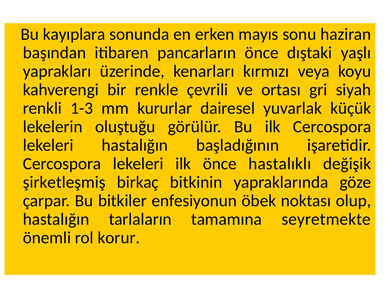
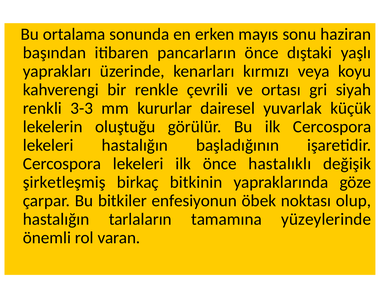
kayıplara: kayıplara -> ortalama (74, 34)
1-3: 1-3 -> 3-3 (82, 108)
seyretmekte: seyretmekte -> yüzeylerinde (326, 220)
korur: korur -> varan (119, 238)
